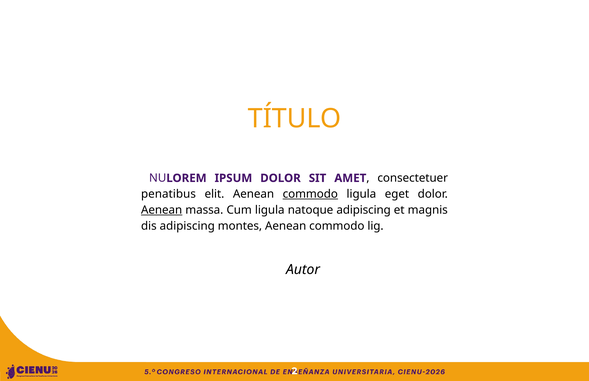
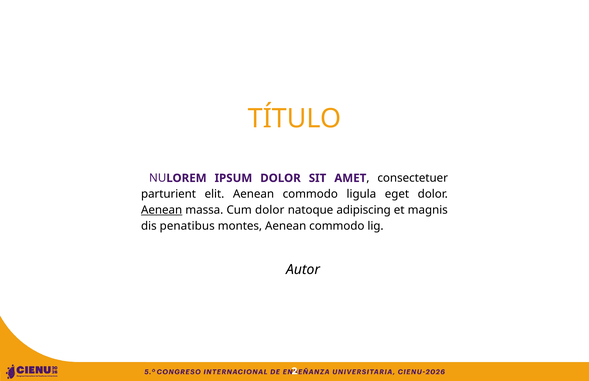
penatibus: penatibus -> parturient (169, 194)
commodo underline: present -> none (310, 194)
Cum ligula: ligula -> dolor (270, 210)
dis adipiscing: adipiscing -> penatibus (187, 226)
